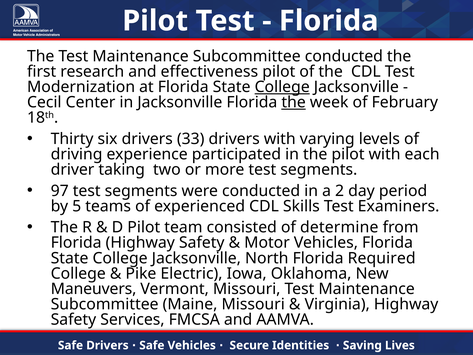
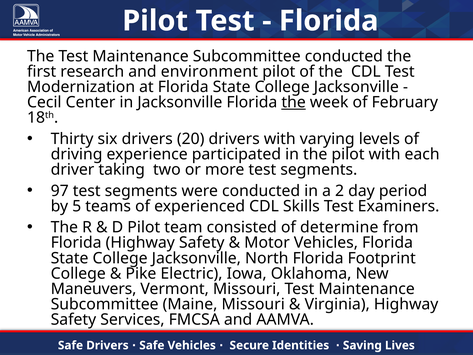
effectiveness: effectiveness -> environment (209, 72)
College underline: present -> none (282, 87)
33: 33 -> 20 (191, 139)
Required: Required -> Footprint (382, 258)
